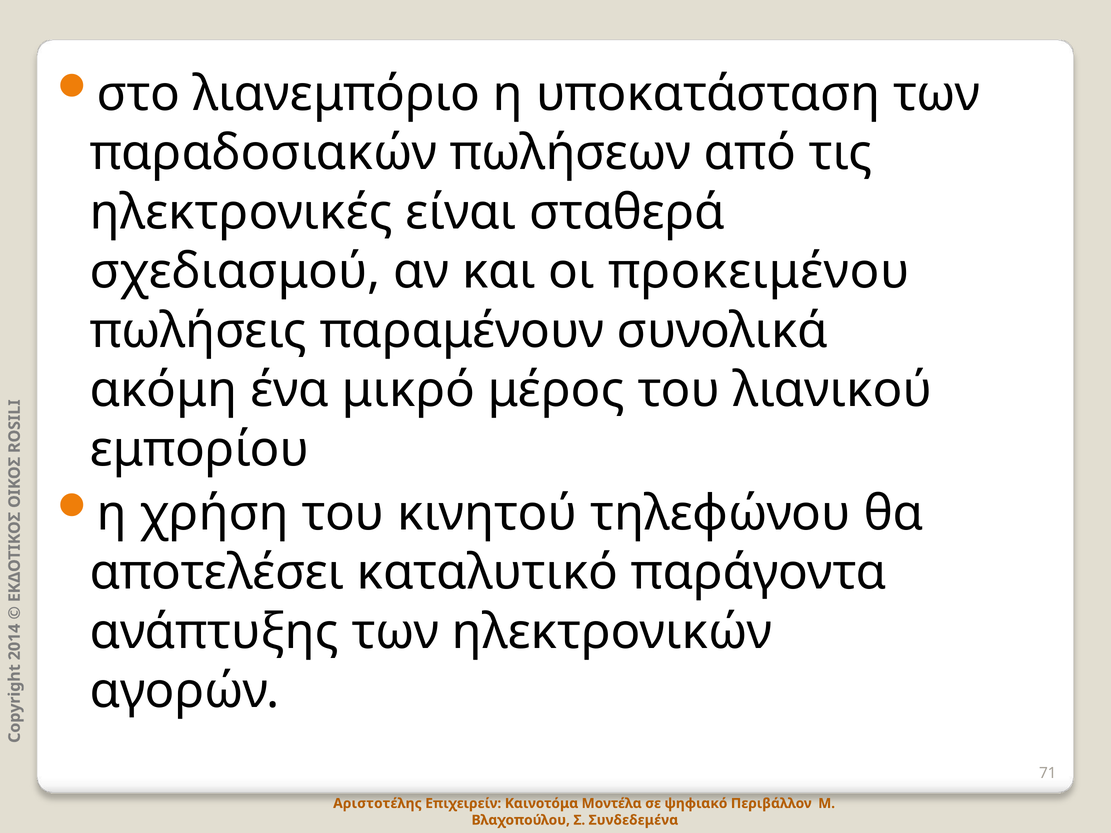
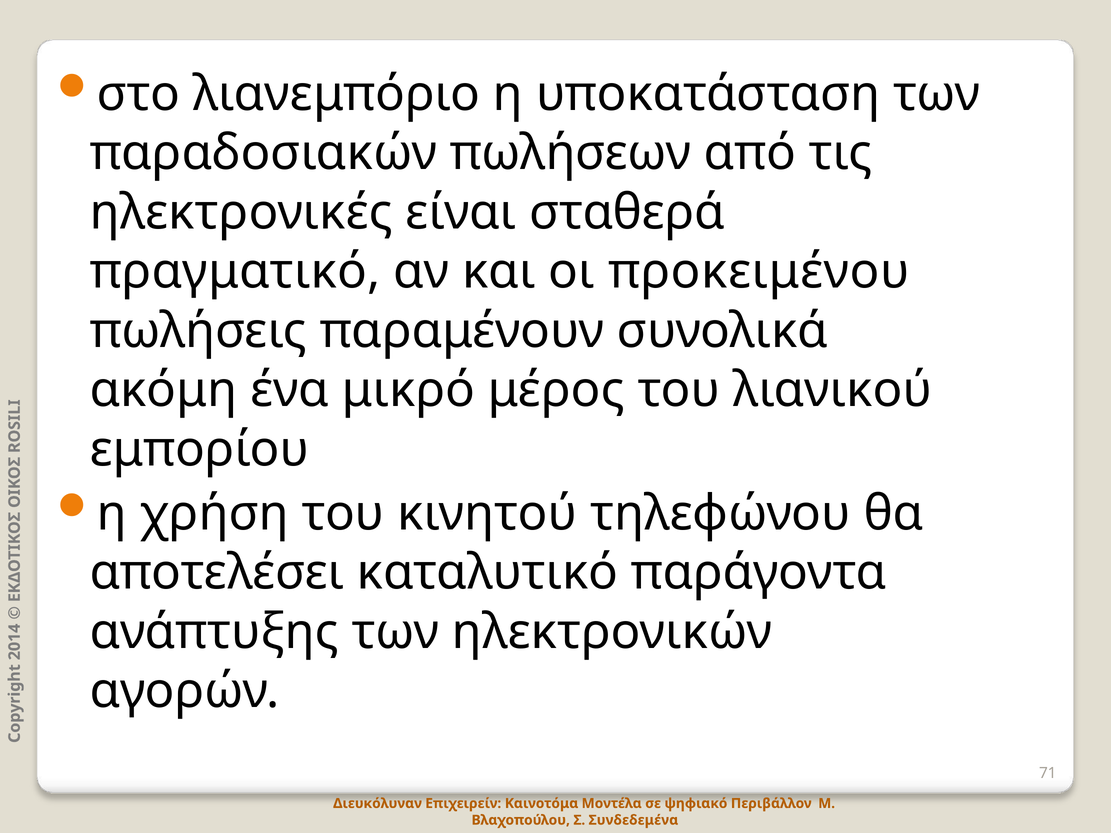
σχεδιασμού: σχεδιασμού -> πραγματικό (235, 272)
Αριστοτέλης: Αριστοτέλης -> Διευκόλυναν (378, 804)
